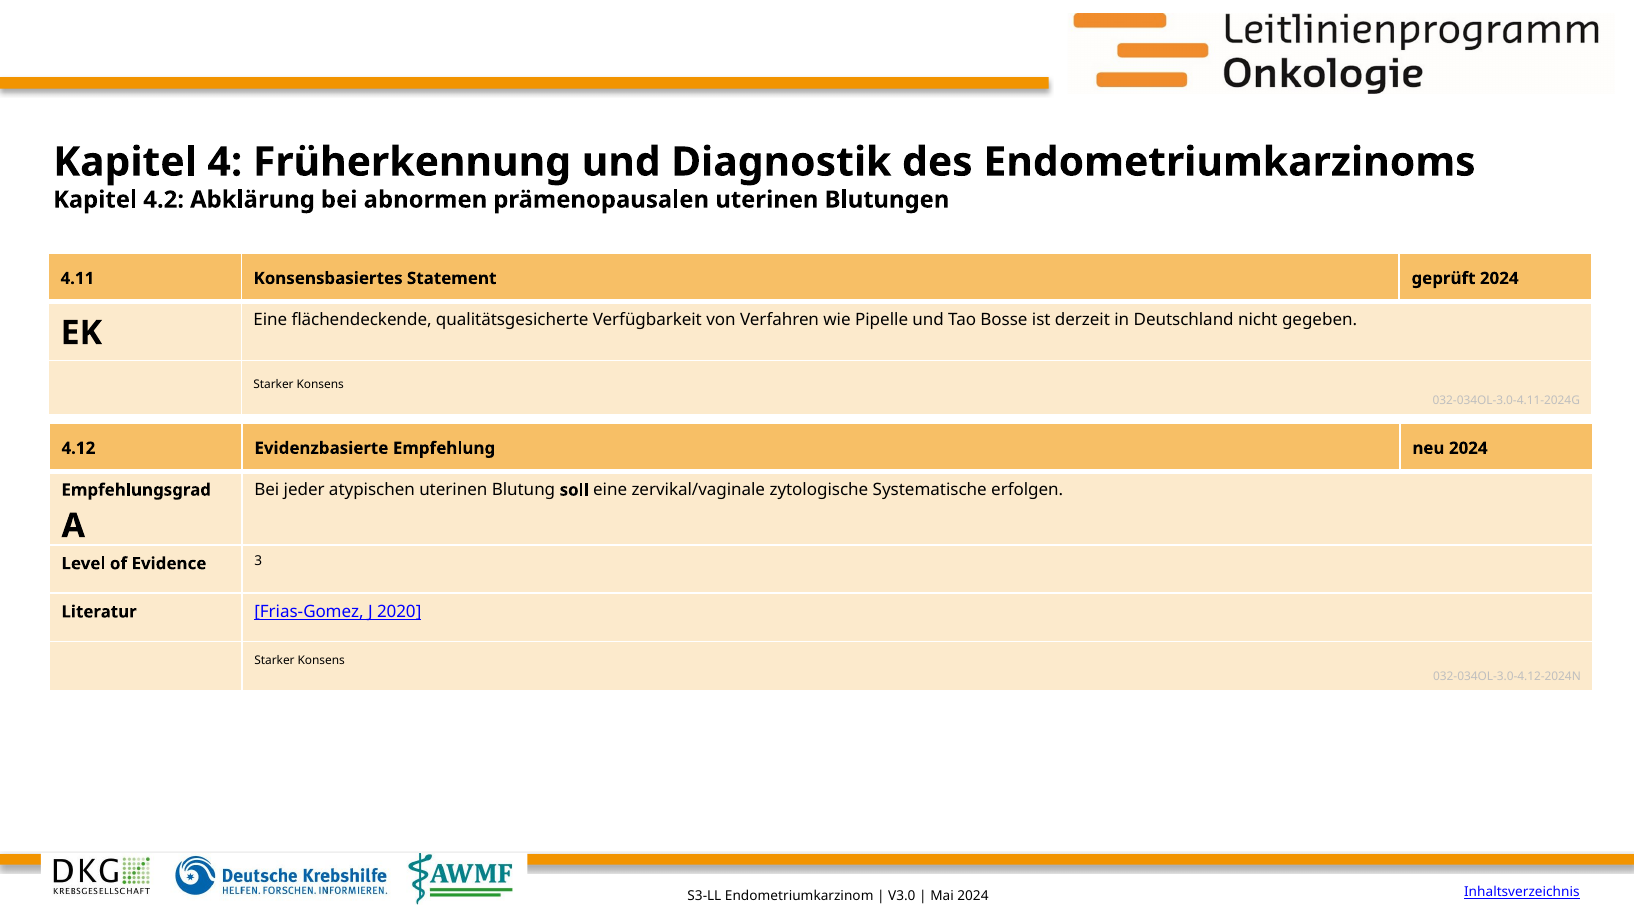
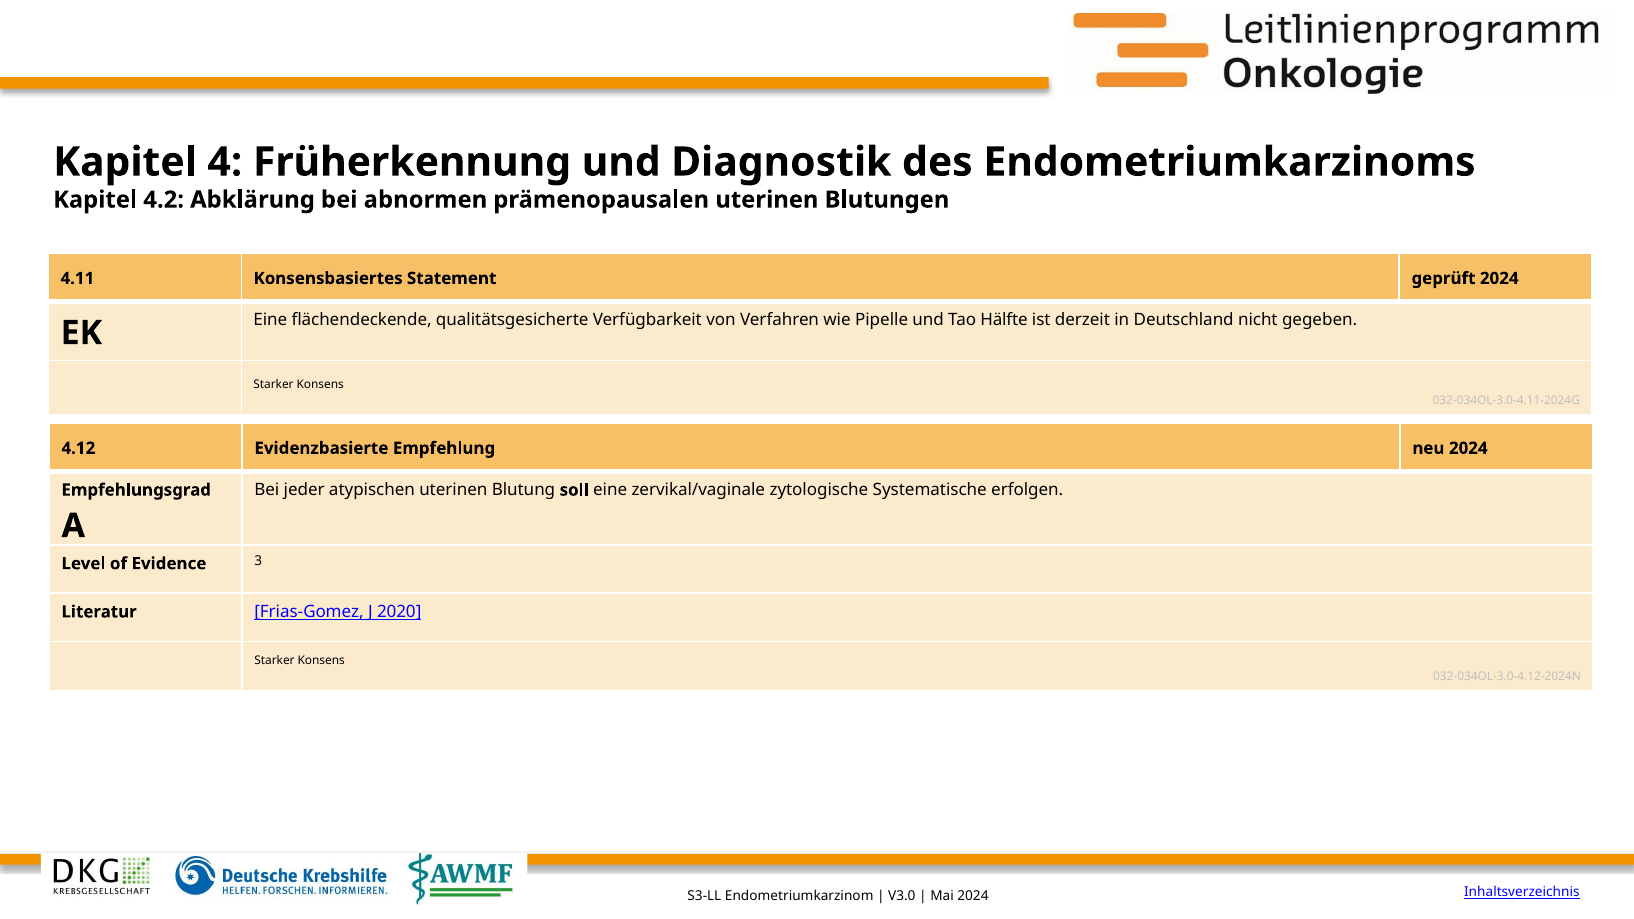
Bosse: Bosse -> Hälfte (1004, 320)
